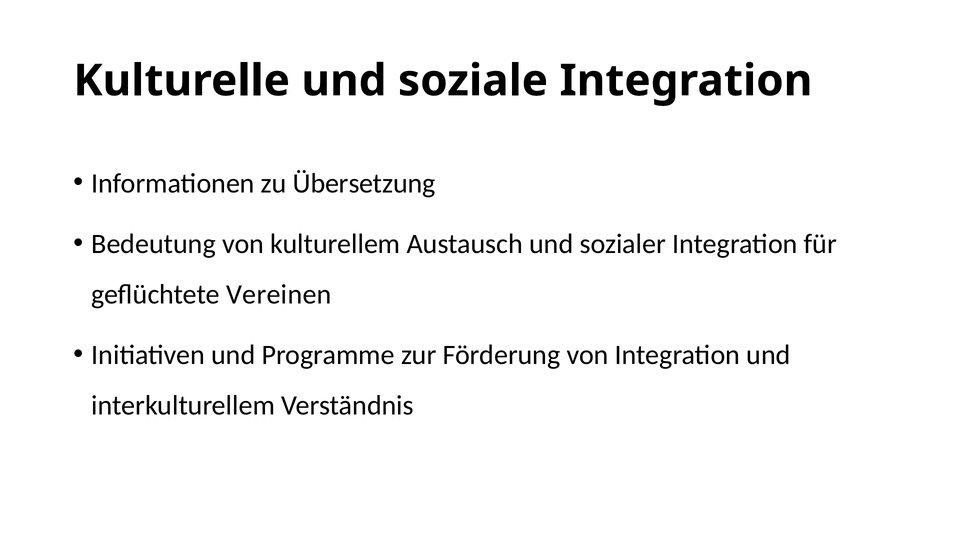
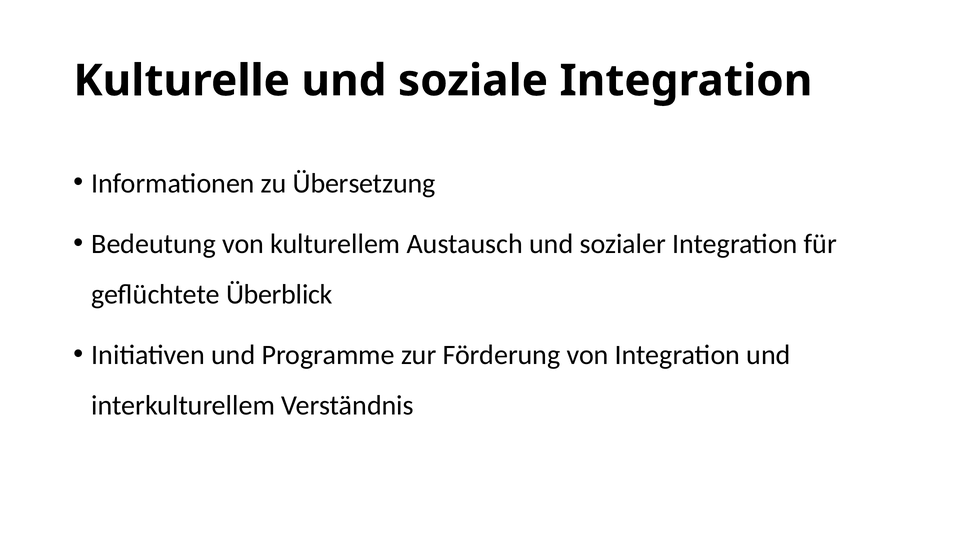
Vereinen: Vereinen -> Überblick (279, 294)
